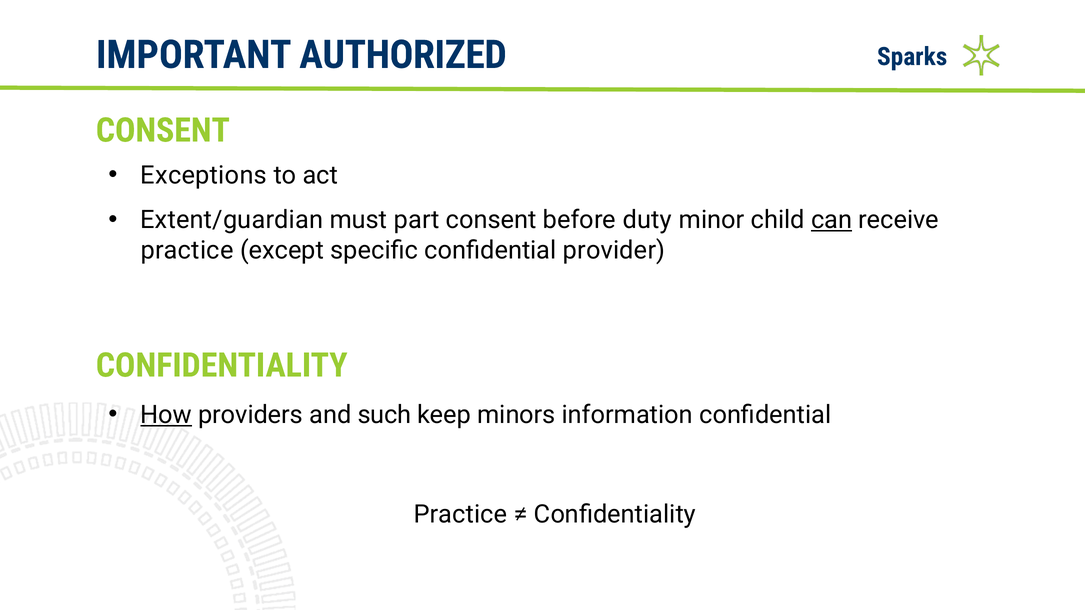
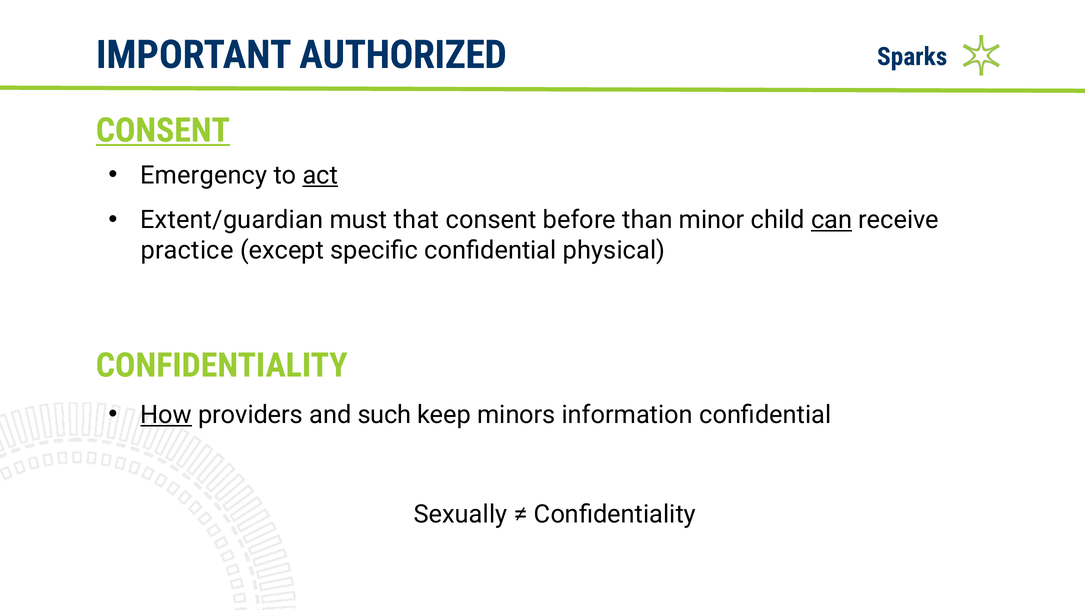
CONSENT underline: none -> present (163, 130)
Exceptions: Exceptions -> Emergency (204, 175)
act underline: none -> present (320, 175)
part: part -> that (416, 220)
duty: duty -> than (647, 220)
provider: provider -> physical (614, 251)
Practice: Practice -> Sexually (460, 514)
